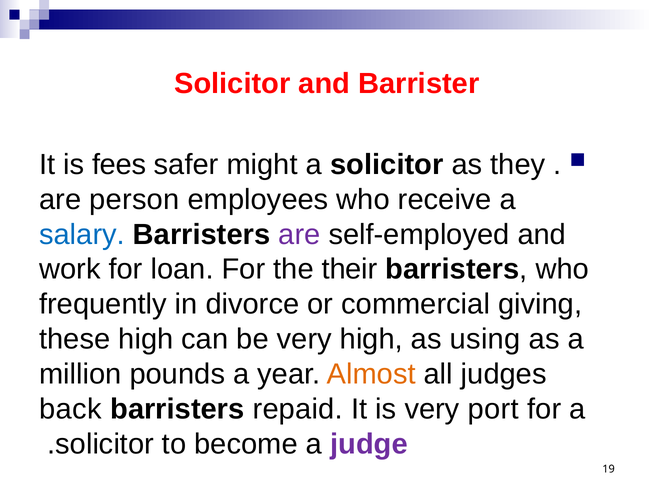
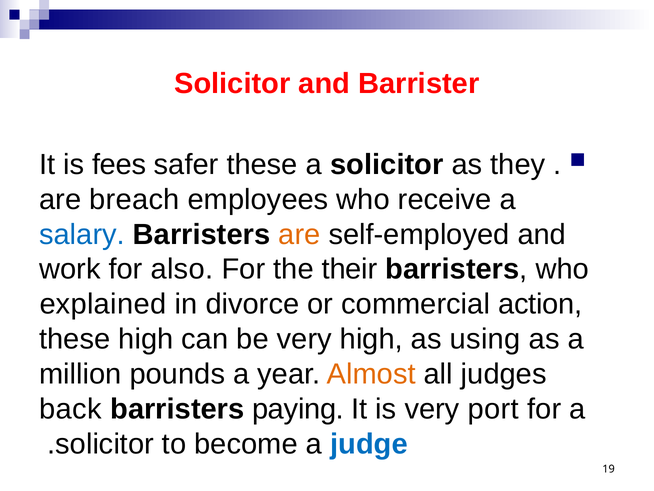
safer might: might -> these (262, 164)
person: person -> breach (134, 199)
are colour: purple -> orange (299, 234)
loan: loan -> also (182, 269)
frequently: frequently -> explained (103, 304)
giving: giving -> action (540, 304)
repaid: repaid -> paying (298, 409)
judge colour: purple -> blue (369, 444)
